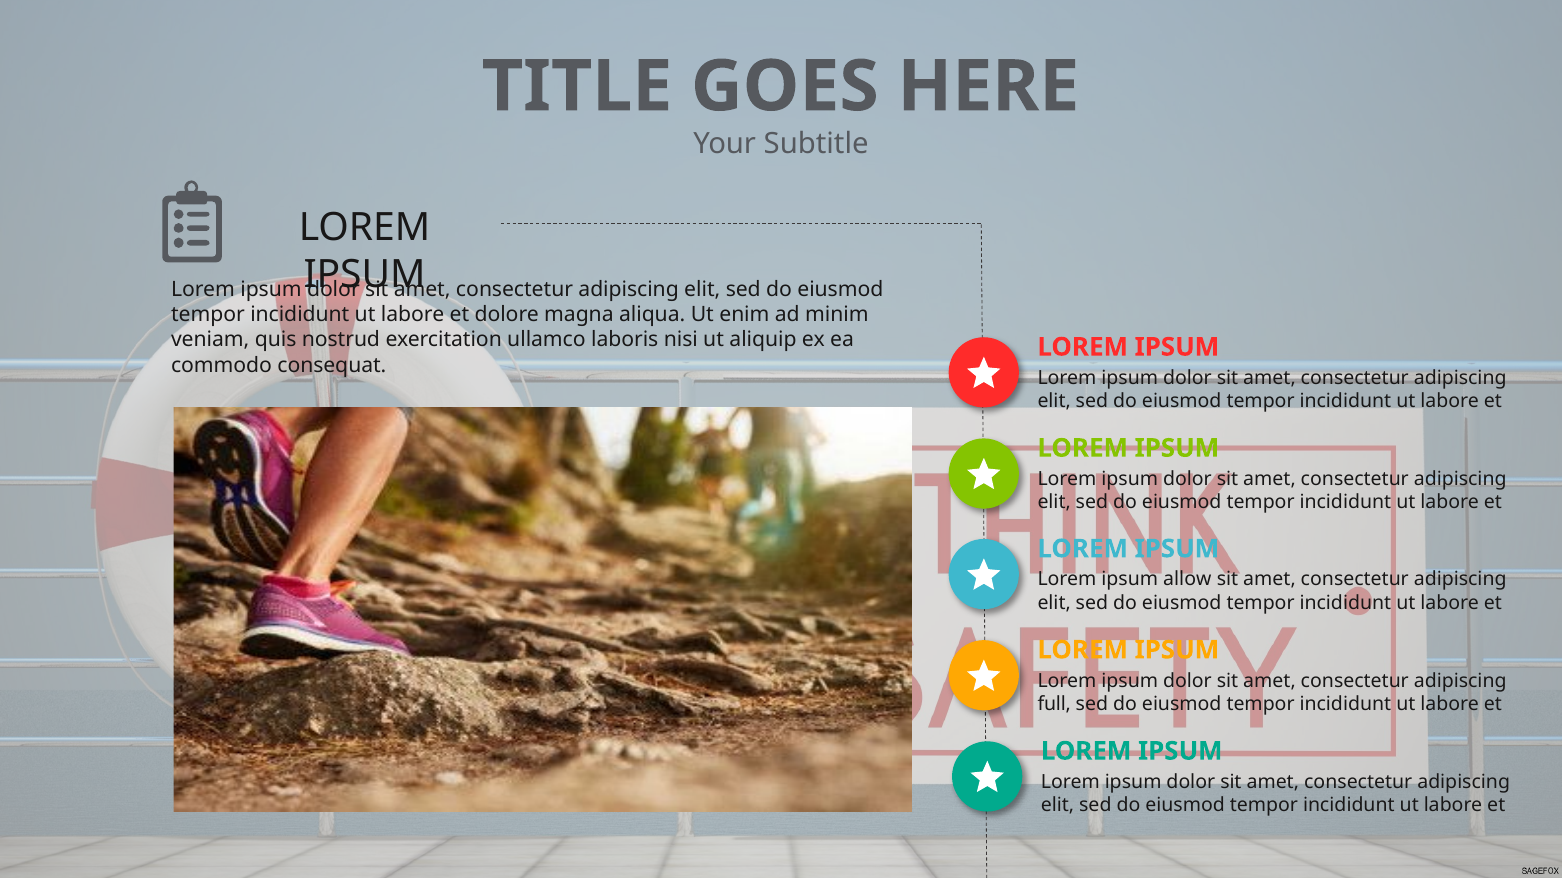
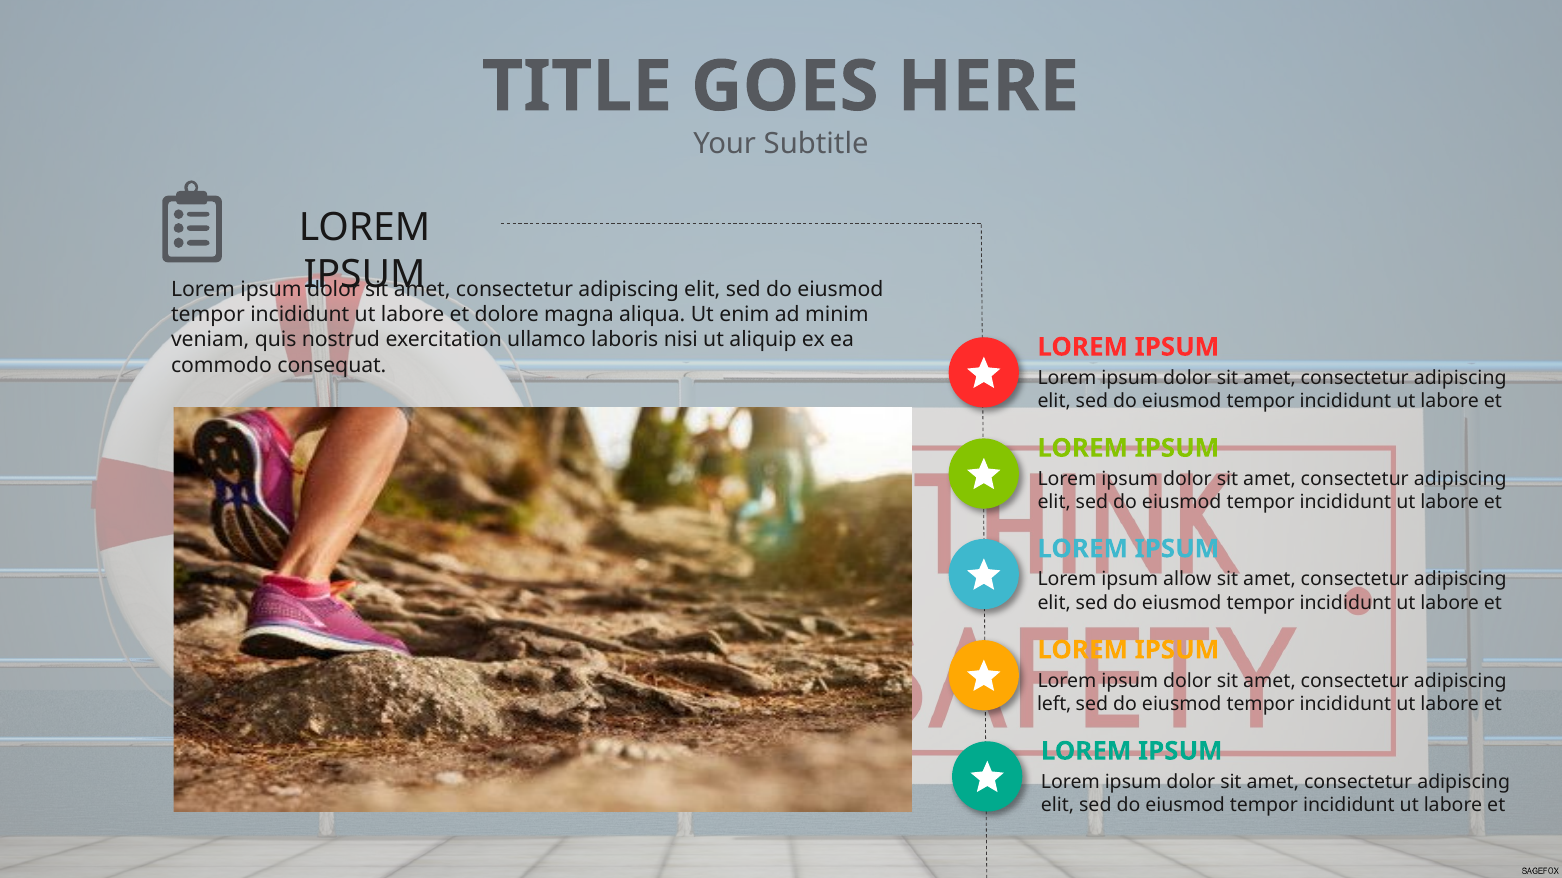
full: full -> left (1054, 705)
